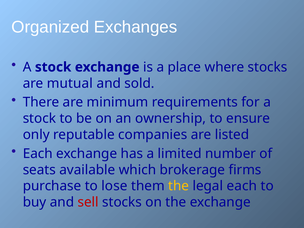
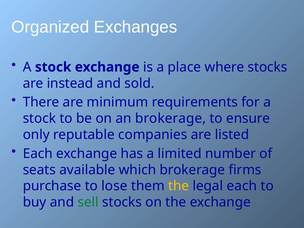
mutual: mutual -> instead (70, 83)
an ownership: ownership -> brokerage (170, 118)
sell colour: red -> green (88, 202)
